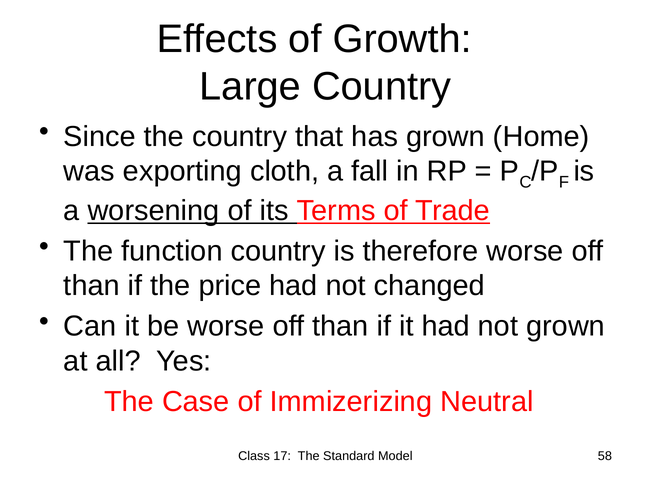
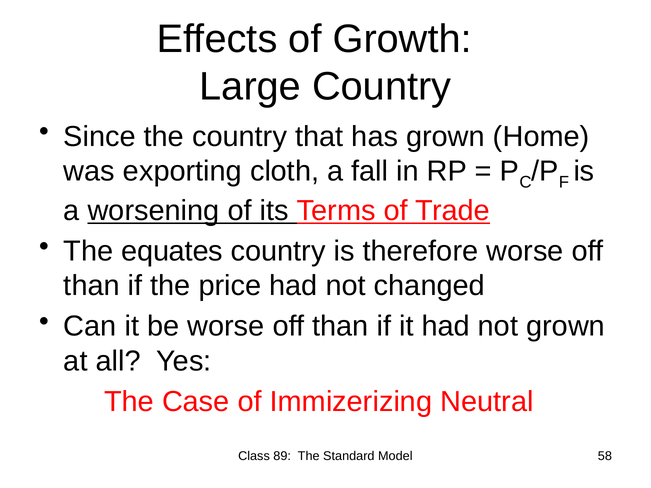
function: function -> equates (172, 251)
17: 17 -> 89 (282, 456)
